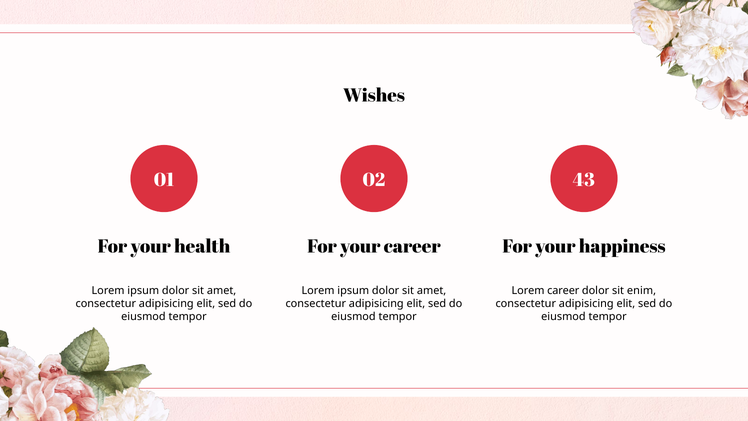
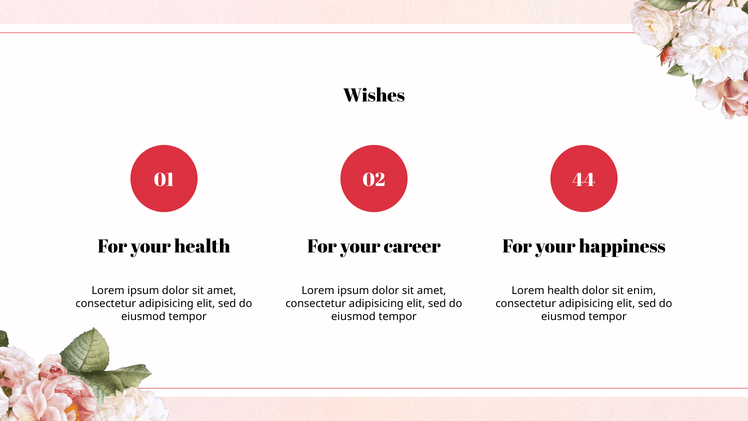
43: 43 -> 44 (584, 180)
Lorem career: career -> health (563, 290)
